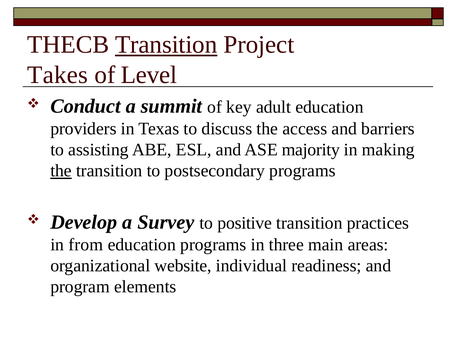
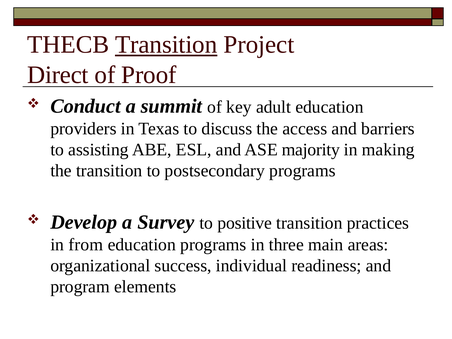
Takes: Takes -> Direct (58, 75)
Level: Level -> Proof (149, 75)
the underline: present -> none (61, 171)
website: website -> success (183, 266)
